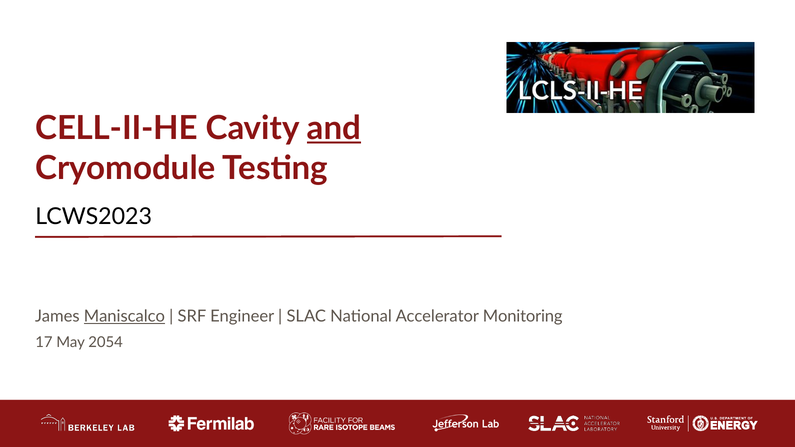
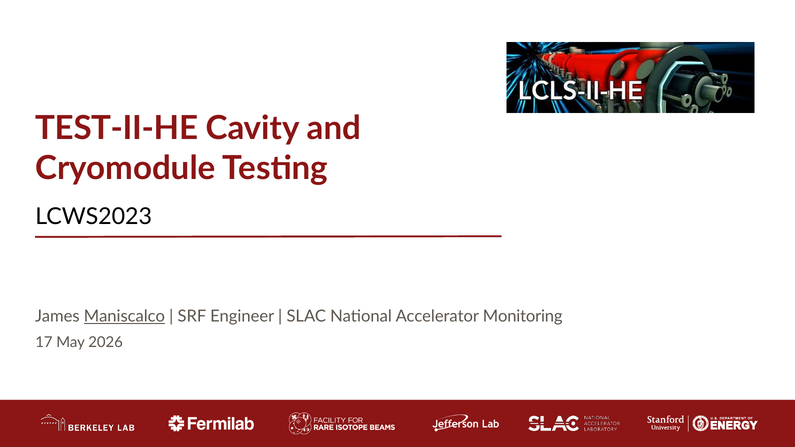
CELL-II-HE: CELL-II-HE -> TEST-II-HE (117, 128)
and underline: present -> none (334, 128)
2054: 2054 -> 2026 (106, 343)
